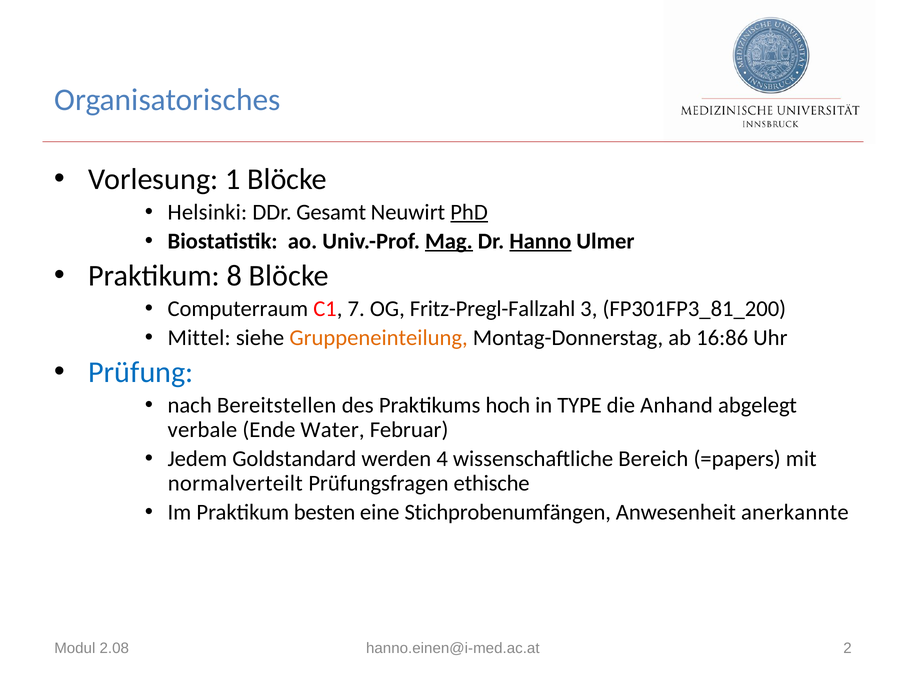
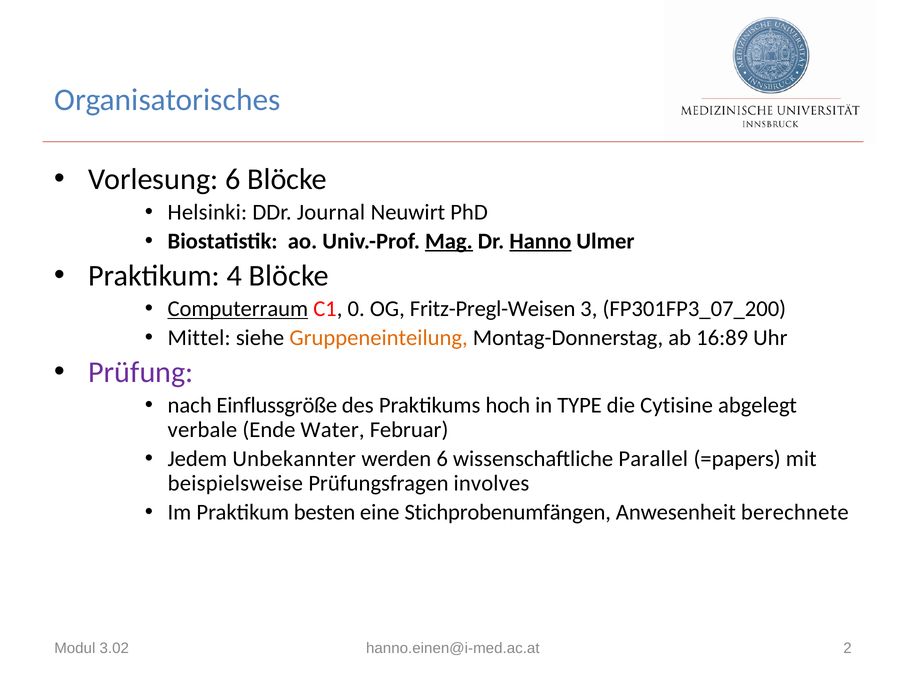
Vorlesung 1: 1 -> 6 (233, 179)
Gesamt: Gesamt -> Journal (331, 212)
PhD underline: present -> none (469, 212)
8: 8 -> 4 (235, 276)
Computerraum underline: none -> present (238, 309)
7: 7 -> 0 (356, 309)
Fritz-Pregl-Fallzahl: Fritz-Pregl-Fallzahl -> Fritz-Pregl-Weisen (493, 309)
FP301FP3_81_200: FP301FP3_81_200 -> FP301FP3_07_200 (694, 309)
16:86: 16:86 -> 16:89 (722, 338)
Prüfung colour: blue -> purple (141, 372)
Bereitstellen: Bereitstellen -> Einflussgröße (277, 406)
Anhand: Anhand -> Cytisine (677, 406)
Goldstandard: Goldstandard -> Unbekannter (294, 459)
werden 4: 4 -> 6 (442, 459)
Bereich: Bereich -> Parallel (653, 459)
normalverteilt: normalverteilt -> beispielsweise (235, 484)
ethische: ethische -> involves (491, 484)
anerkannte: anerkannte -> berechnete (795, 513)
2.08: 2.08 -> 3.02 (114, 649)
